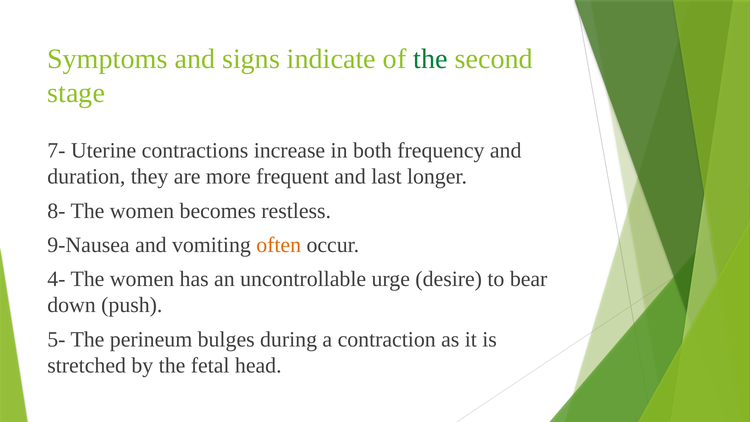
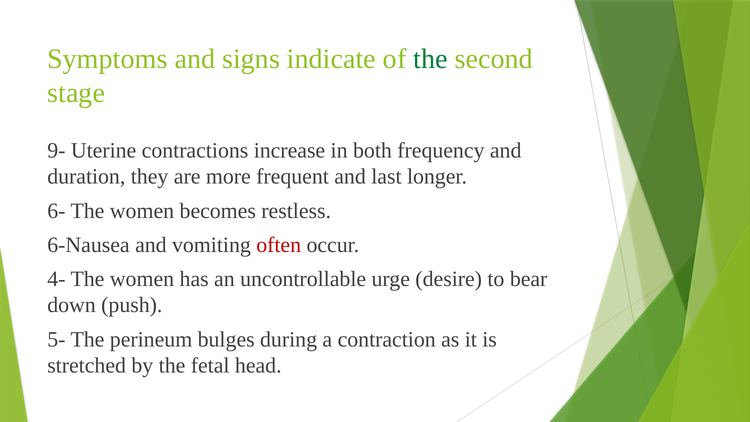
7-: 7- -> 9- (56, 150)
8-: 8- -> 6- (56, 211)
9-Nausea: 9-Nausea -> 6-Nausea (88, 245)
often colour: orange -> red (279, 245)
